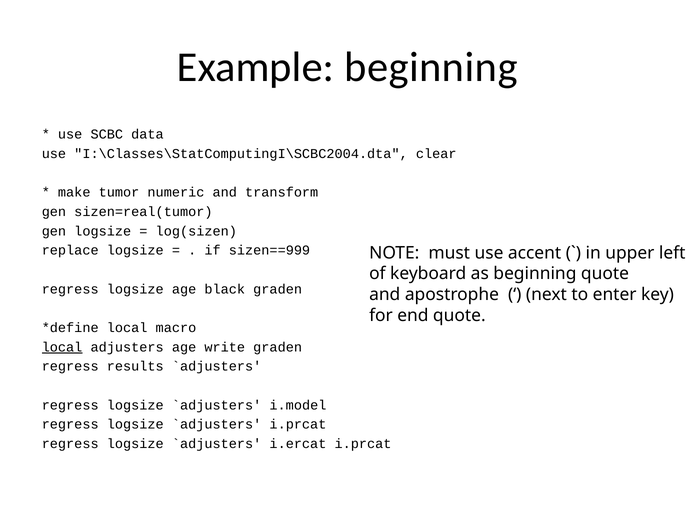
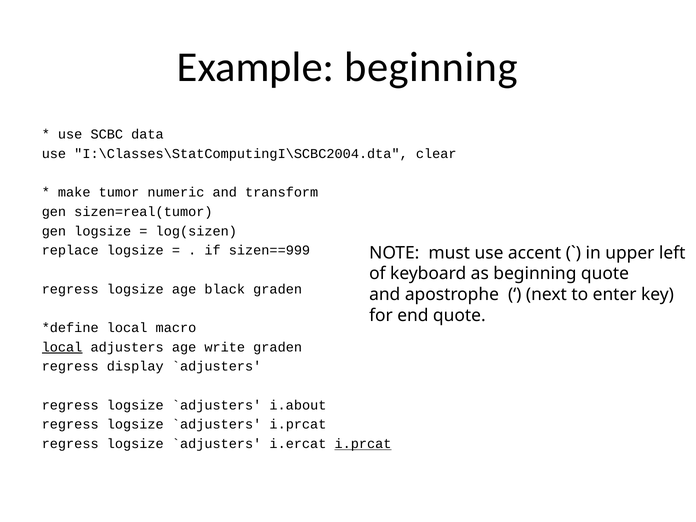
results: results -> display (135, 366)
i.model: i.model -> i.about (298, 405)
i.prcat underline: none -> present (363, 444)
